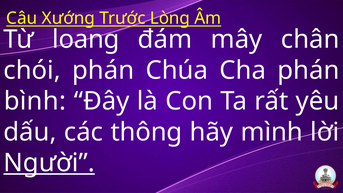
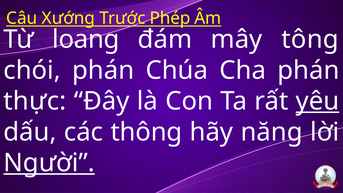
Lòng: Lòng -> Phép (170, 18)
chân: chân -> tông (310, 39)
bình: bình -> thực (35, 101)
yêu underline: none -> present (317, 101)
mình: mình -> năng (272, 132)
